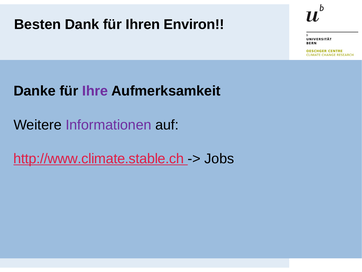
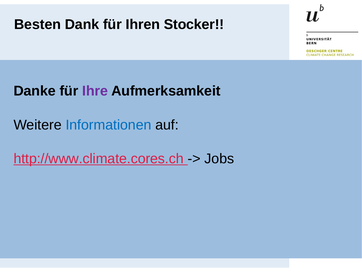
Environ: Environ -> Stocker (194, 24)
Informationen colour: purple -> blue (108, 125)
http://www.climate.stable.ch: http://www.climate.stable.ch -> http://www.climate.cores.ch (99, 158)
